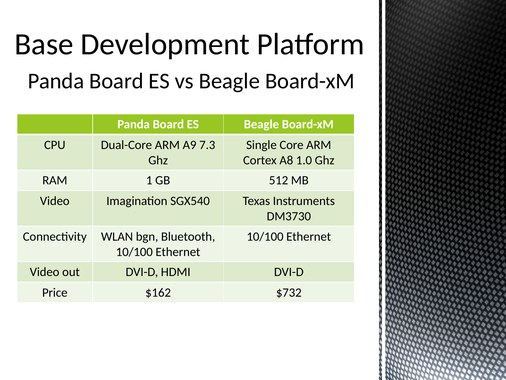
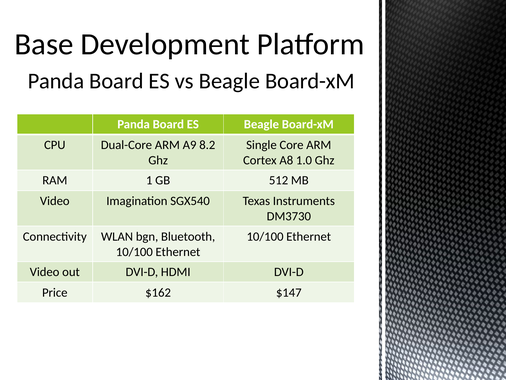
7.3: 7.3 -> 8.2 (207, 145)
$732: $732 -> $147 (289, 292)
